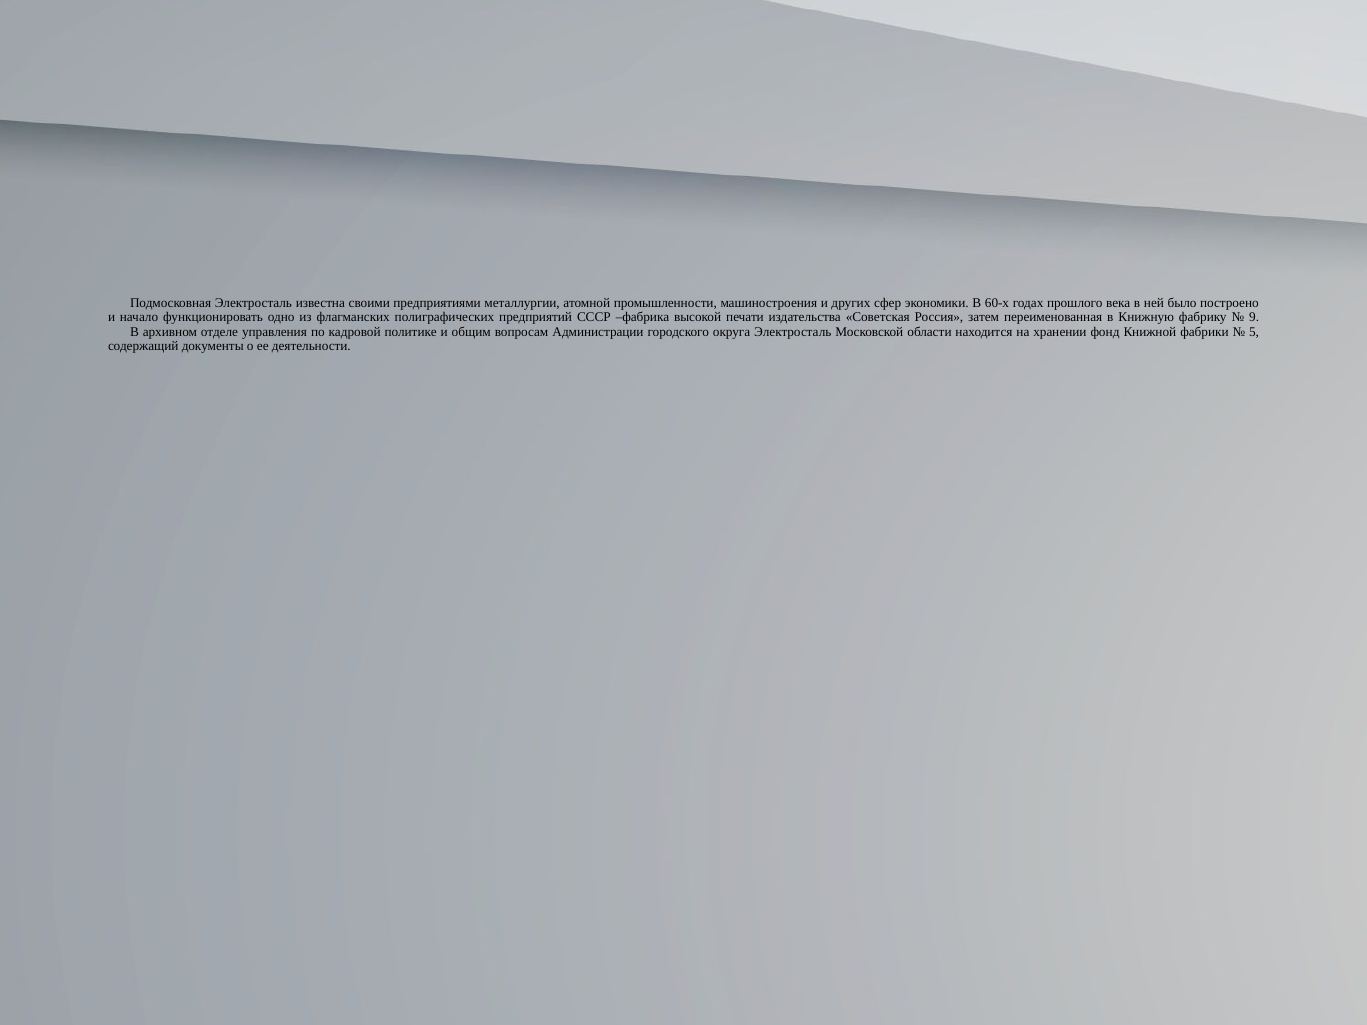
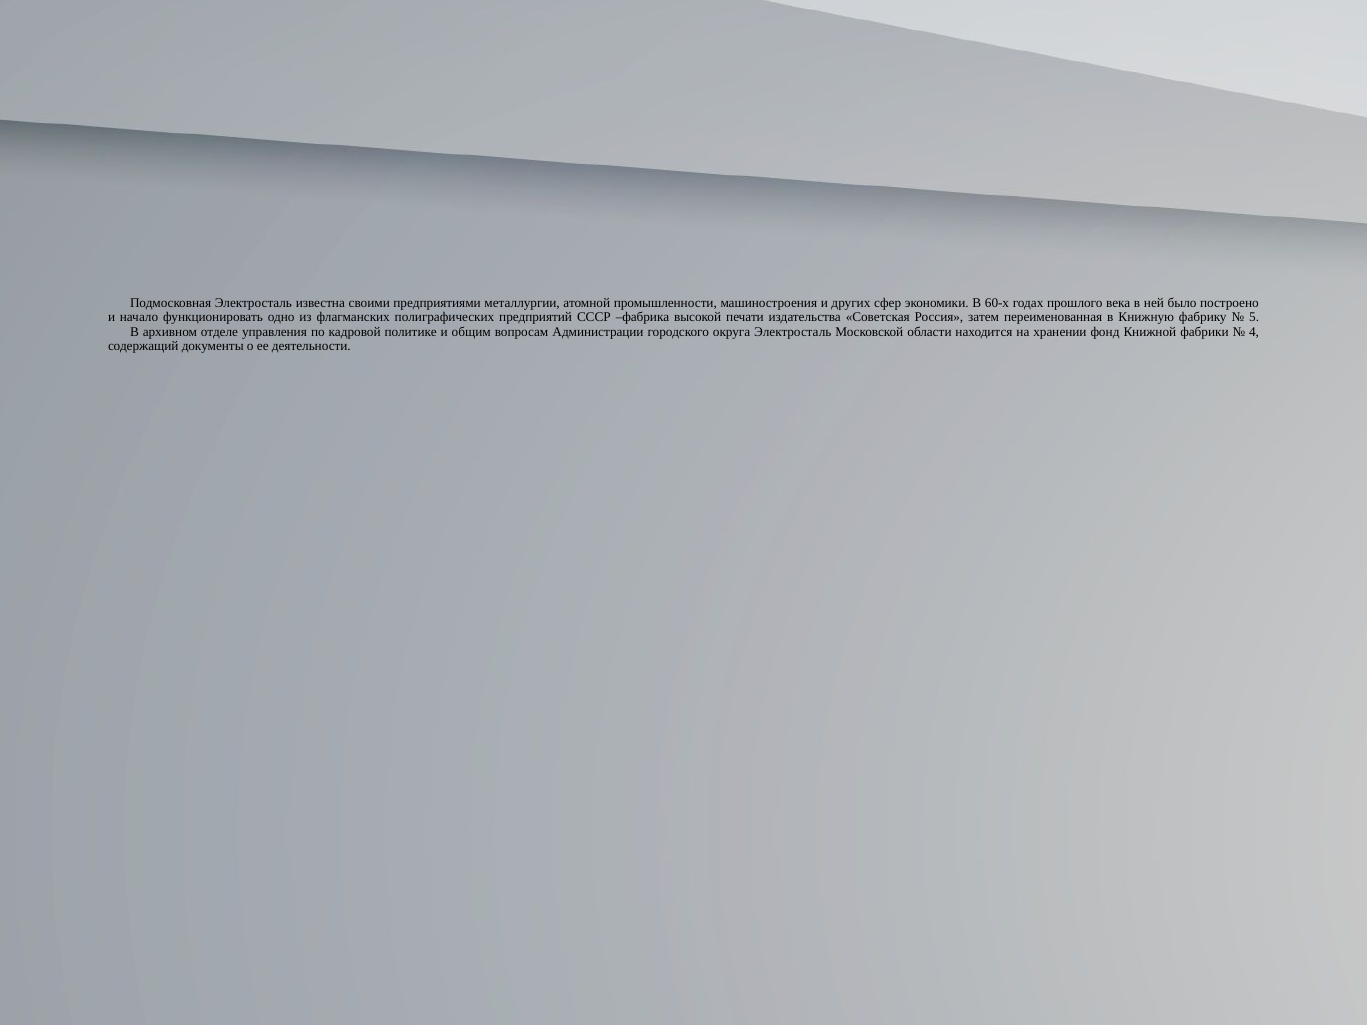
9: 9 -> 5 (1254, 318)
5: 5 -> 4 (1254, 332)
